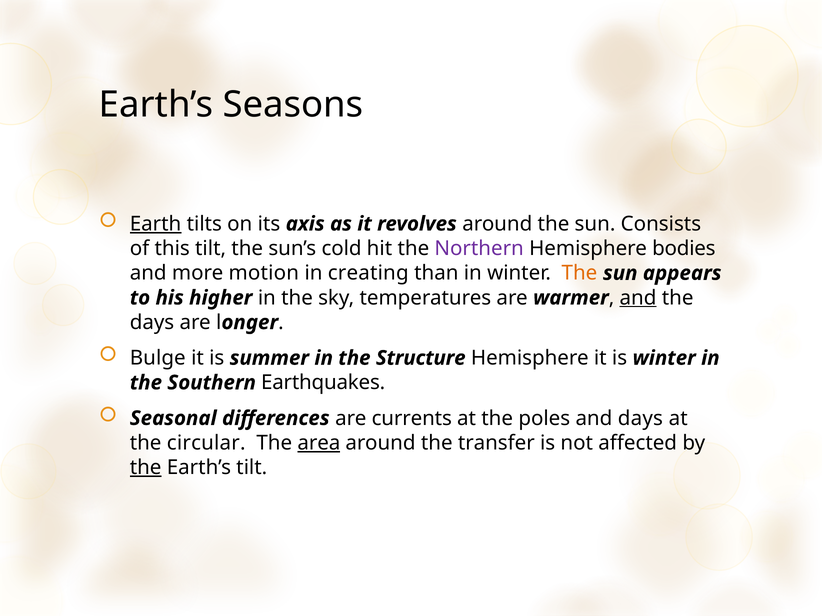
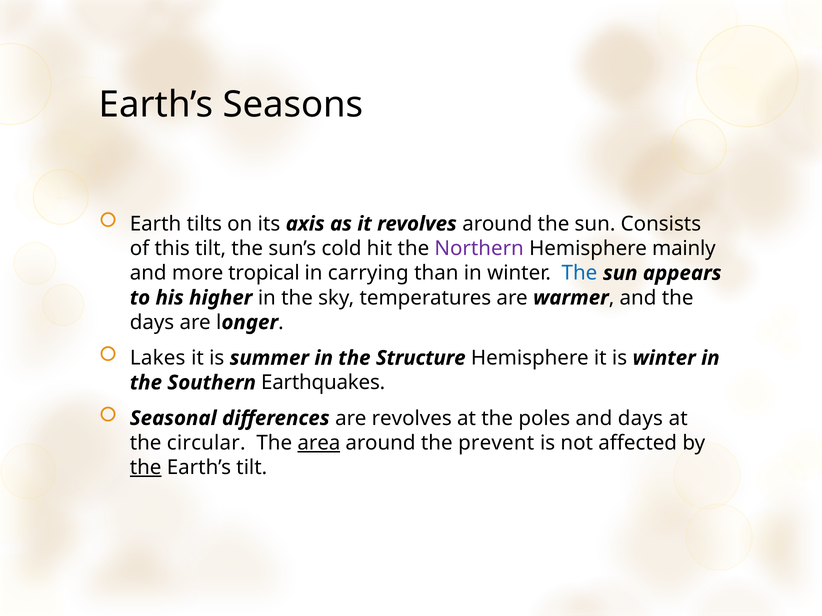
Earth underline: present -> none (156, 224)
bodies: bodies -> mainly (684, 249)
motion: motion -> tropical (264, 273)
creating: creating -> carrying (368, 273)
The colour: orange -> blue (579, 273)
and underline: present -> none (638, 298)
Bulge: Bulge -> Lakes (158, 358)
are currents: currents -> revolves (412, 419)
transfer: transfer -> prevent (496, 443)
